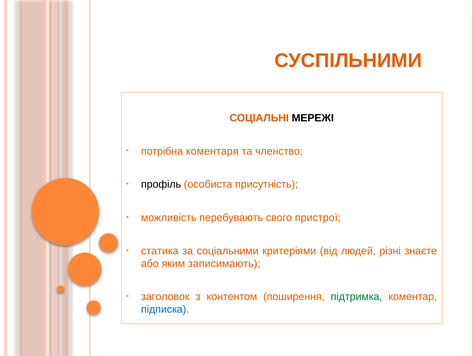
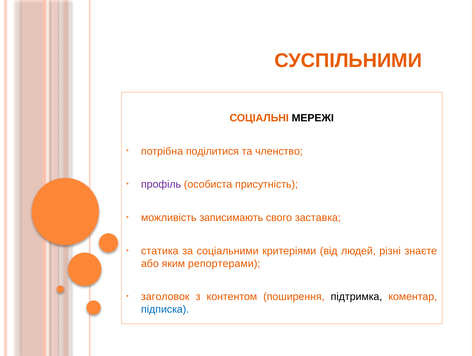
коментаря: коментаря -> поділитися (212, 151)
профіль colour: black -> purple (161, 185)
перебувають: перебувають -> записимають (231, 218)
пристрої: пристрої -> заставка (318, 218)
записимають: записимають -> репортерами (224, 264)
підтримка colour: green -> black (356, 297)
